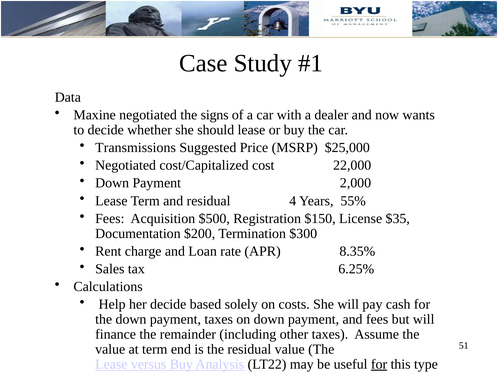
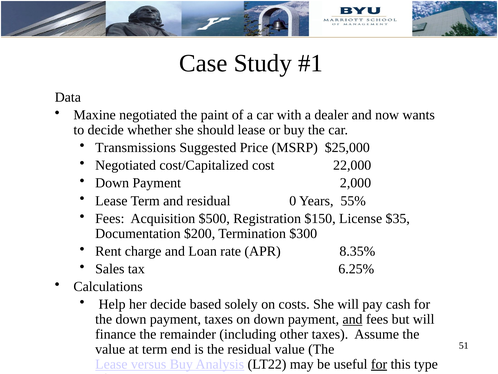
signs: signs -> paint (215, 115)
4: 4 -> 0 (293, 200)
and underline: none -> present (353, 319)
